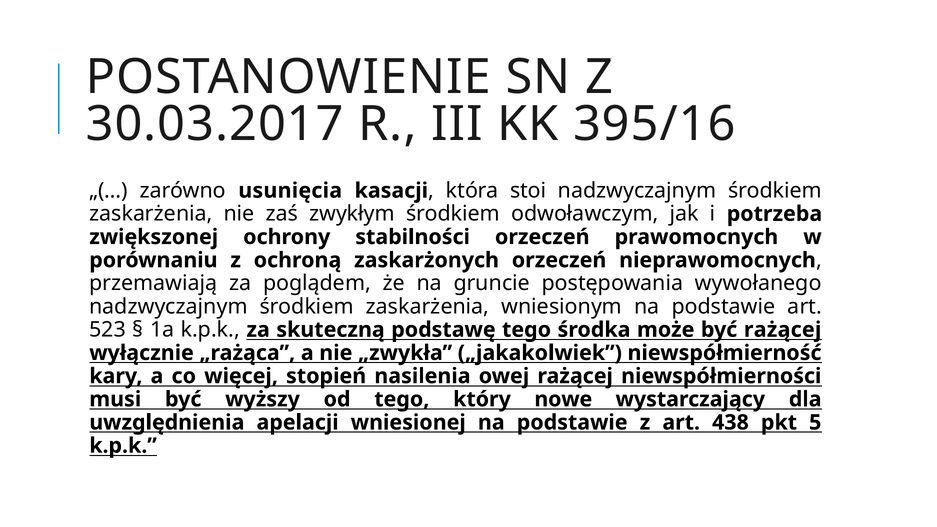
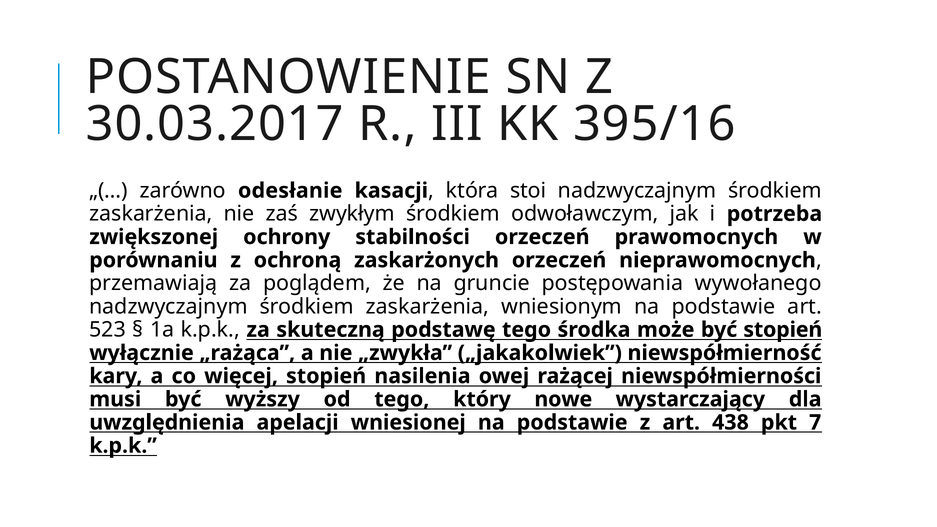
usunięcia: usunięcia -> odesłanie (290, 191)
być rażącej: rażącej -> stopień (783, 330)
5: 5 -> 7 (815, 423)
